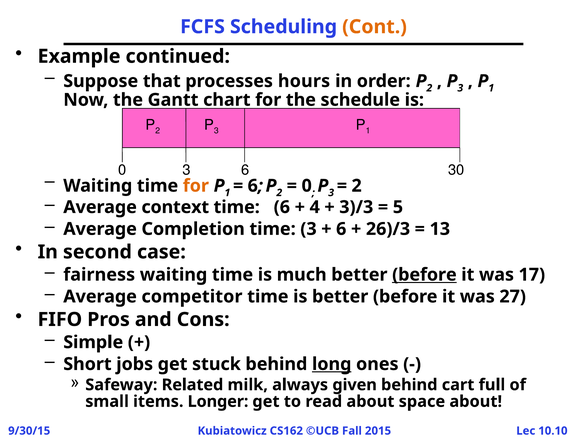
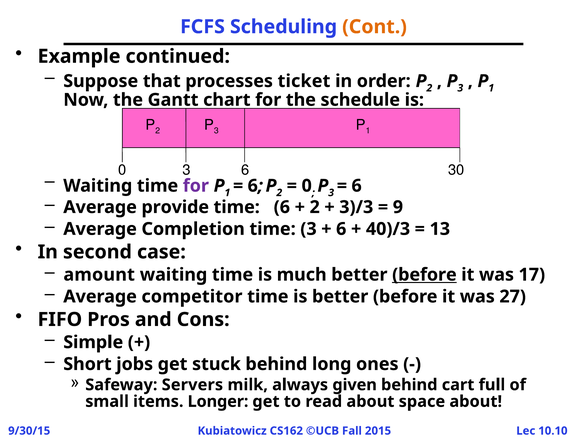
hours: hours -> ticket (304, 81)
for colour: orange -> purple (196, 186)
2: 2 -> 6 (357, 186)
context: context -> provide (175, 207)
4: 4 -> 2 (315, 207)
5: 5 -> 9 (398, 207)
26)/3: 26)/3 -> 40)/3 (388, 229)
fairness: fairness -> amount (99, 275)
long underline: present -> none (332, 364)
Related: Related -> Servers (192, 385)
